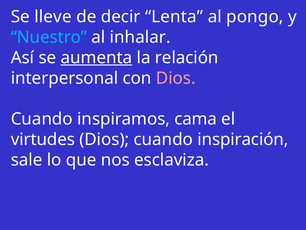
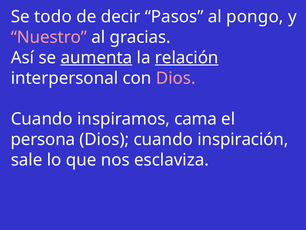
lleve: lleve -> todo (53, 17)
Lenta: Lenta -> Pasos (174, 17)
Nuestro colour: light blue -> pink (49, 37)
inhalar: inhalar -> gracias (140, 37)
relación underline: none -> present (187, 58)
virtudes: virtudes -> persona (43, 139)
